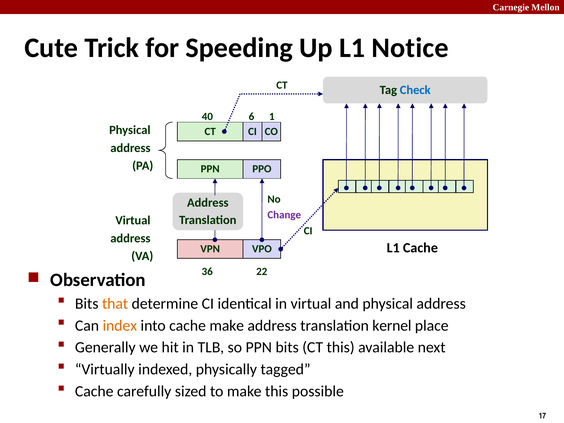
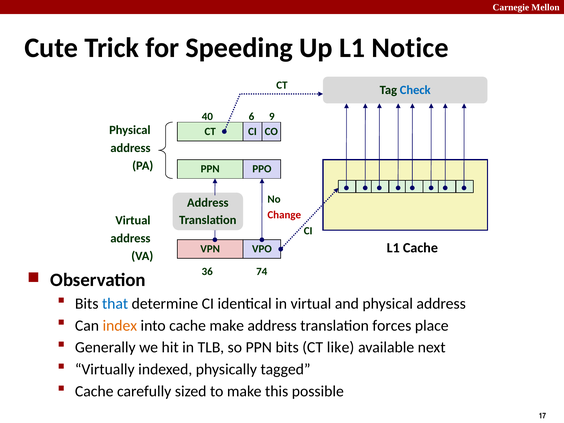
1: 1 -> 9 (272, 116)
Change colour: purple -> red (284, 215)
22: 22 -> 74 (262, 271)
that colour: orange -> blue (115, 304)
kernel: kernel -> forces (392, 326)
CT this: this -> like (341, 347)
